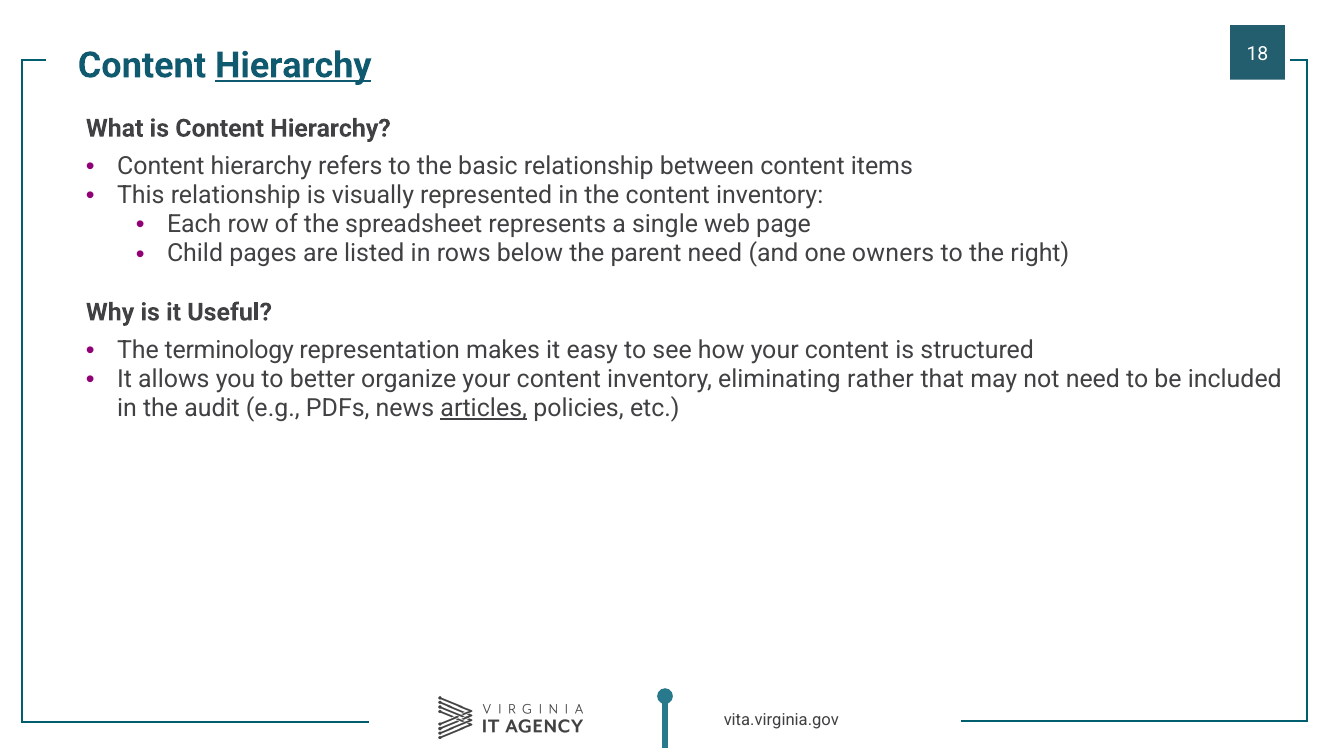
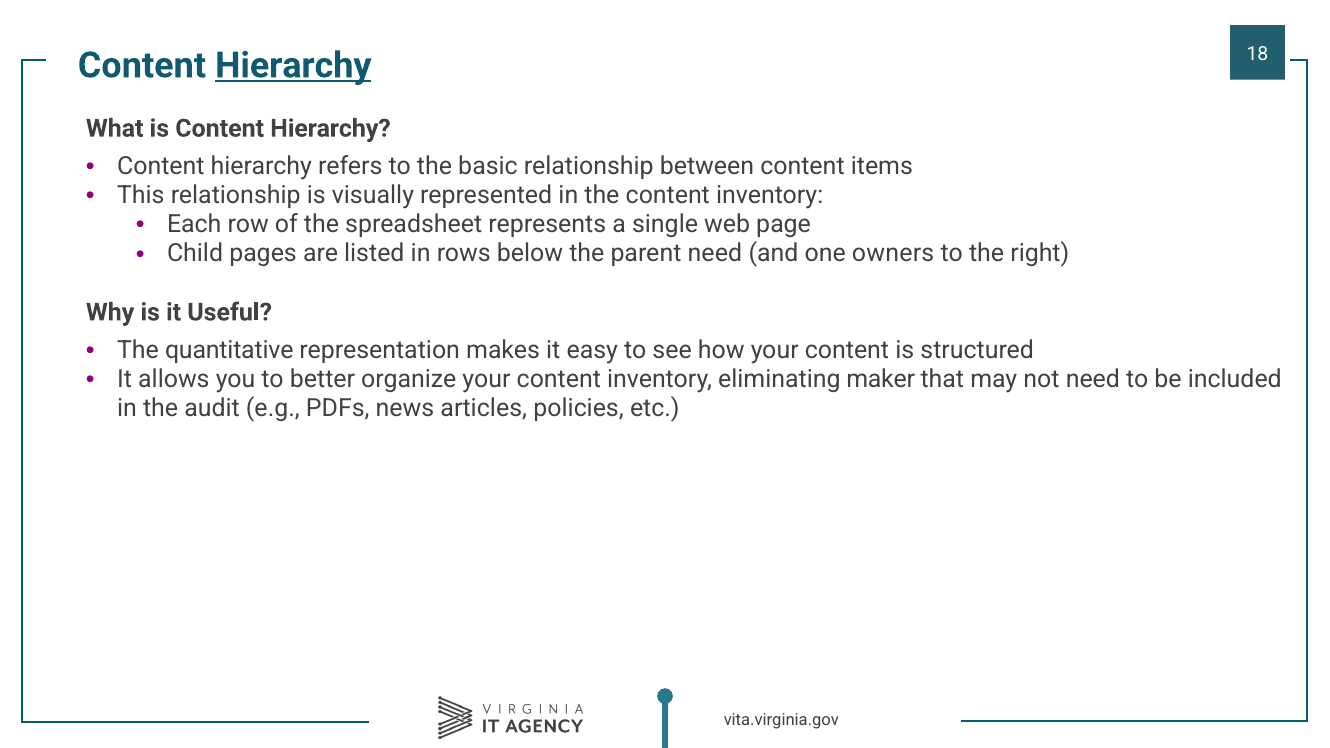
terminology: terminology -> quantitative (229, 350)
rather: rather -> maker (881, 379)
articles underline: present -> none (484, 408)
